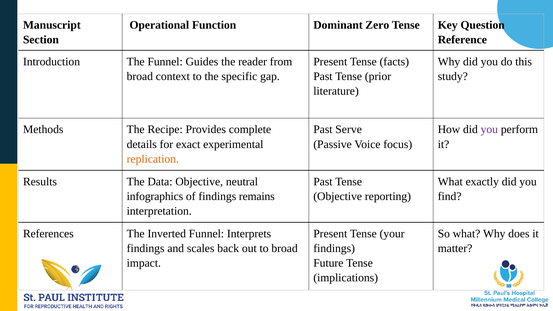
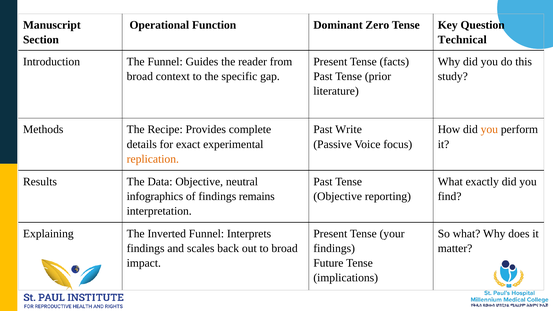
Reference: Reference -> Technical (462, 40)
Serve: Serve -> Write (349, 130)
you colour: purple -> orange (489, 130)
References: References -> Explaining (48, 234)
